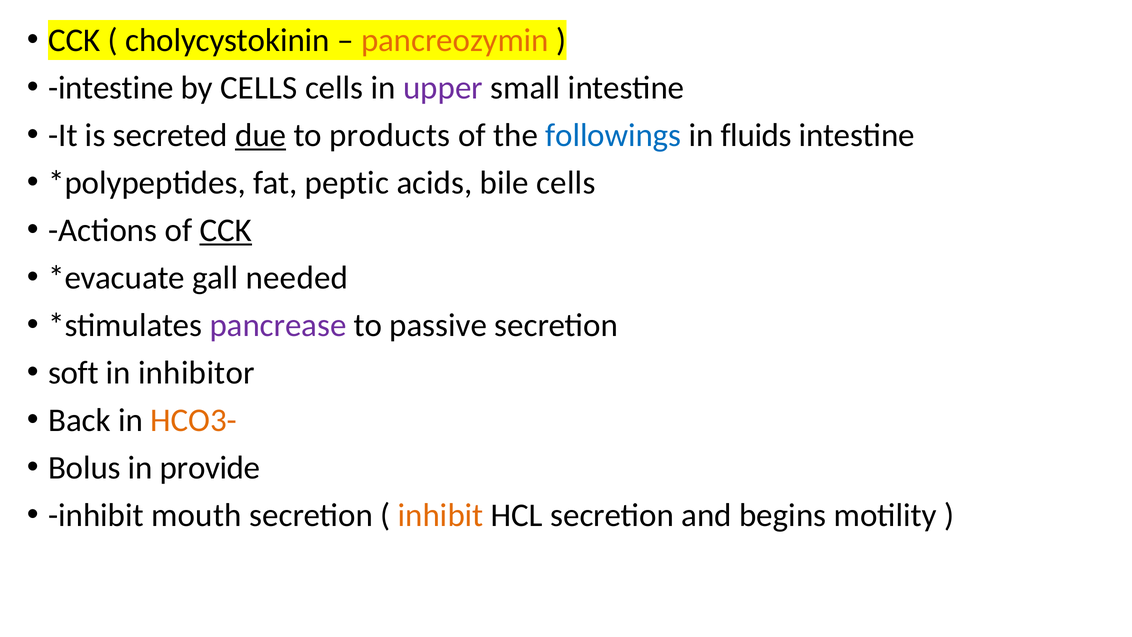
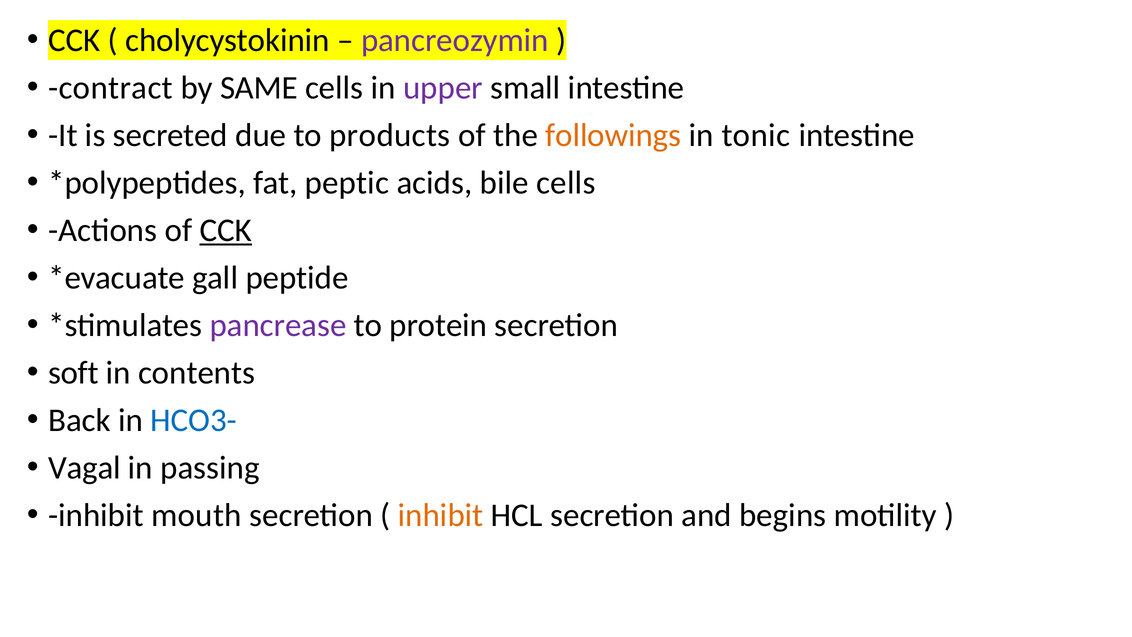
pancreozymin colour: orange -> purple (455, 40)
intestine: intestine -> contract (111, 88)
by CELLS: CELLS -> SAME (259, 88)
due underline: present -> none (261, 135)
followings colour: blue -> orange (613, 135)
fluids: fluids -> tonic (756, 135)
needed: needed -> peptide (297, 278)
passive: passive -> protein (438, 325)
inhibitor: inhibitor -> contents (197, 373)
HCO3- colour: orange -> blue (194, 420)
Bolus: Bolus -> Vagal (84, 468)
provide: provide -> passing (210, 468)
